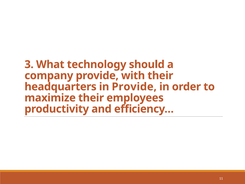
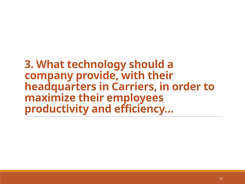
in Provide: Provide -> Carriers (134, 87)
